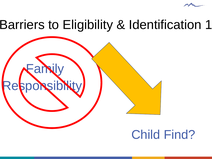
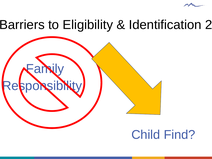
1: 1 -> 2 (209, 25)
